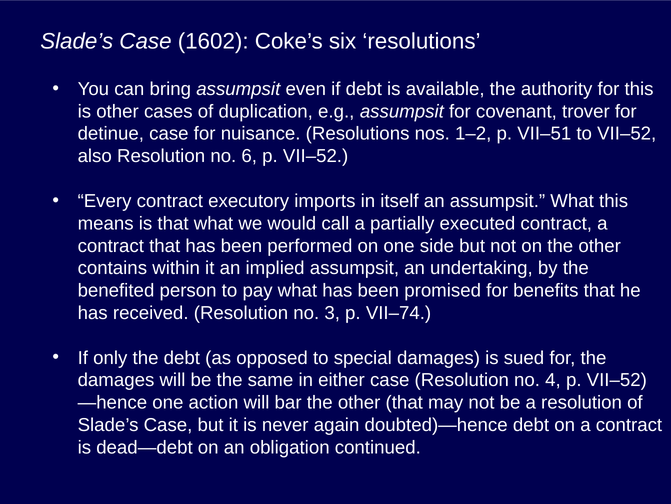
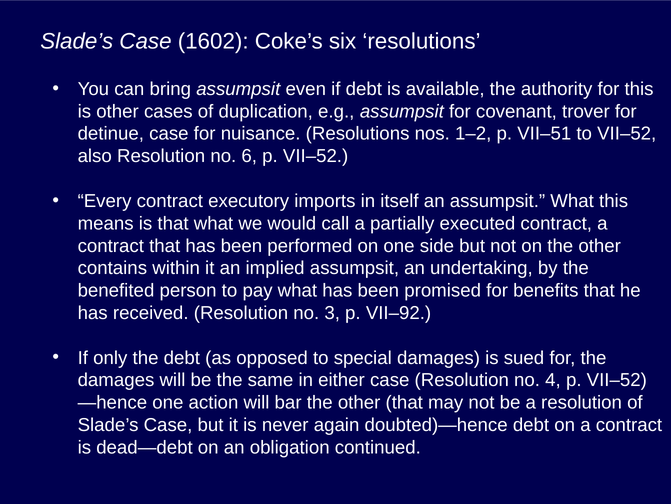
VII–74: VII–74 -> VII–92 (399, 313)
